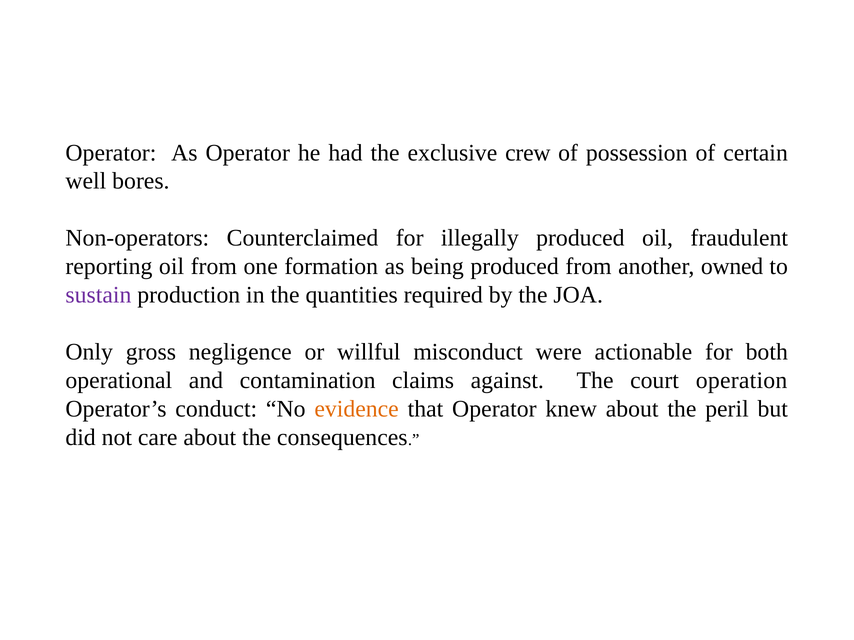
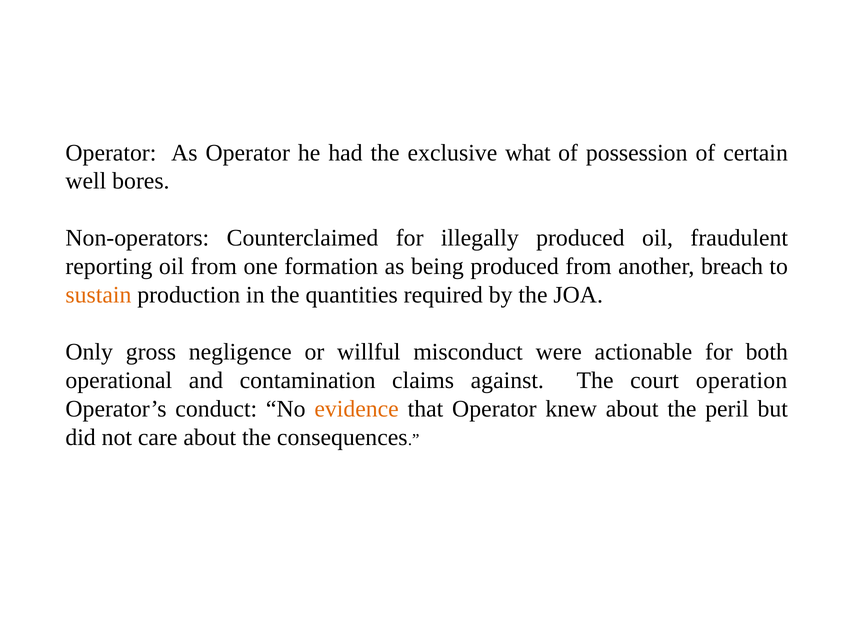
crew: crew -> what (528, 153)
owned: owned -> breach (732, 267)
sustain colour: purple -> orange (98, 295)
